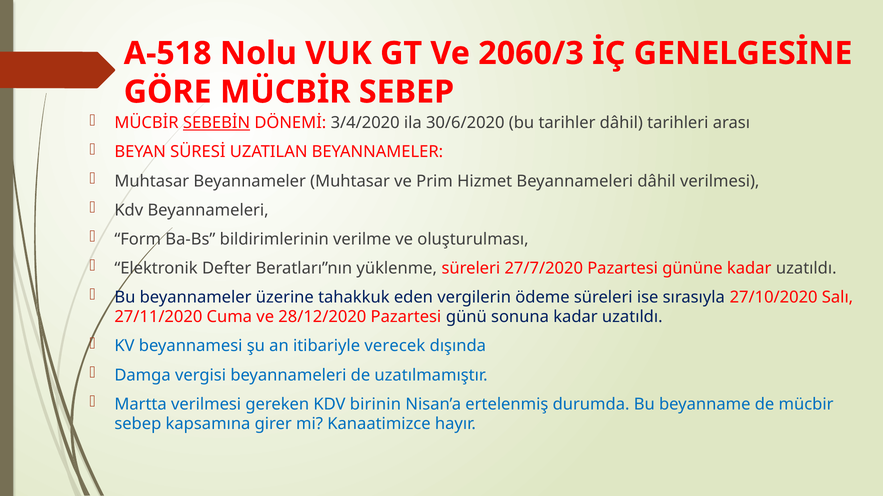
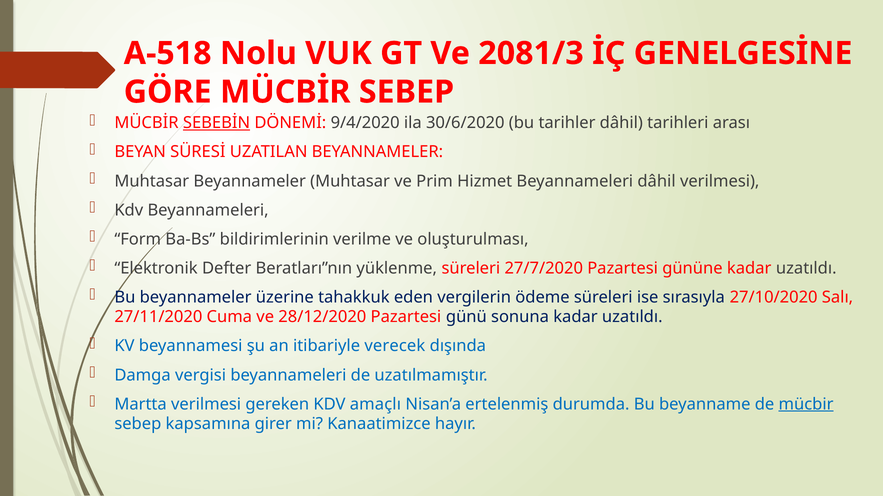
2060/3: 2060/3 -> 2081/3 (531, 53)
3/4/2020: 3/4/2020 -> 9/4/2020 (365, 123)
birinin: birinin -> amaçlı (375, 405)
mücbir underline: none -> present (806, 405)
